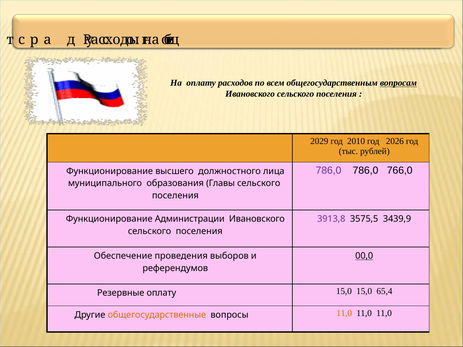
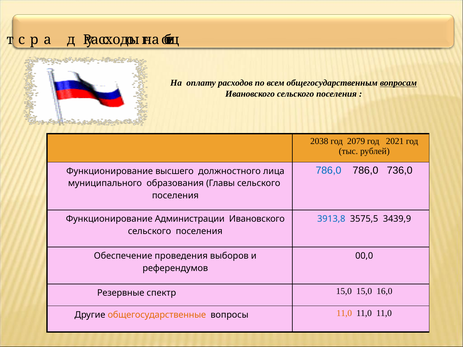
2029: 2029 -> 2038 (319, 141)
2010: 2010 -> 2079 (356, 141)
2026: 2026 -> 2021 (395, 141)
786,0 colour: purple -> blue (328, 170)
766,0: 766,0 -> 736,0 (400, 170)
3913,8 colour: purple -> blue (331, 219)
00,0 underline: present -> none (364, 256)
Резервные оплату: оплату -> спектр (161, 293)
65,4: 65,4 -> 16,0 (384, 291)
